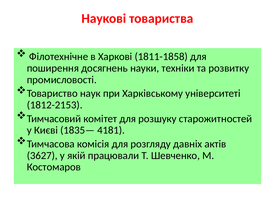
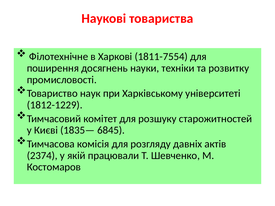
1811-1858: 1811-1858 -> 1811-7554 (161, 57)
1812-2153: 1812-2153 -> 1812-1229 (55, 105)
4181: 4181 -> 6845 (111, 130)
3627: 3627 -> 2374 (42, 156)
